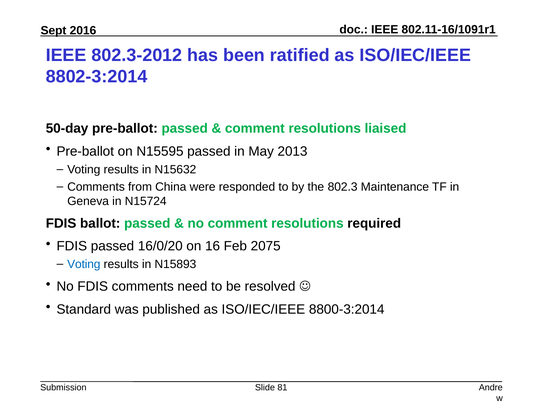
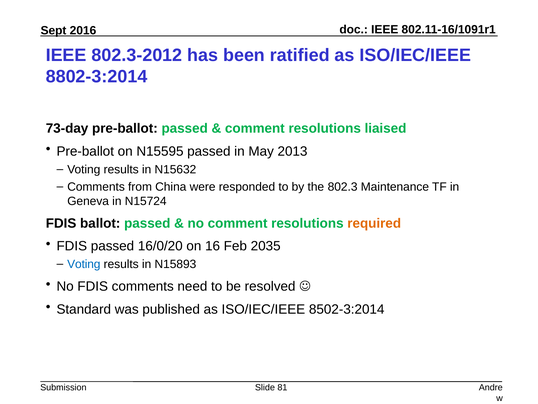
50-day: 50-day -> 73-day (67, 128)
required colour: black -> orange (374, 223)
2075: 2075 -> 2035 (266, 246)
8800-3:2014: 8800-3:2014 -> 8502-3:2014 (347, 309)
